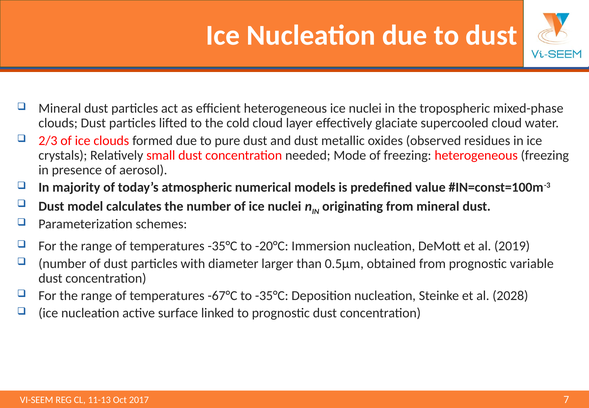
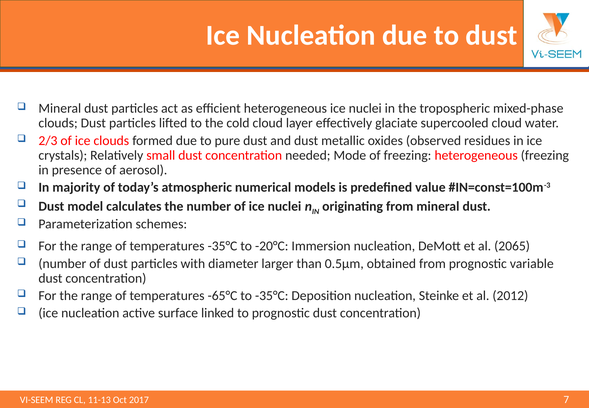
2019: 2019 -> 2065 (512, 246)
-67°C: -67°C -> -65°C (222, 295)
2028: 2028 -> 2012 (510, 295)
